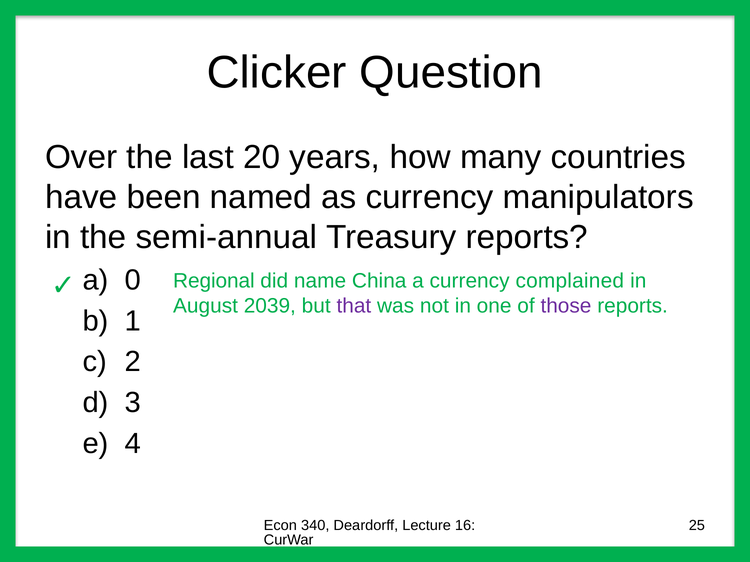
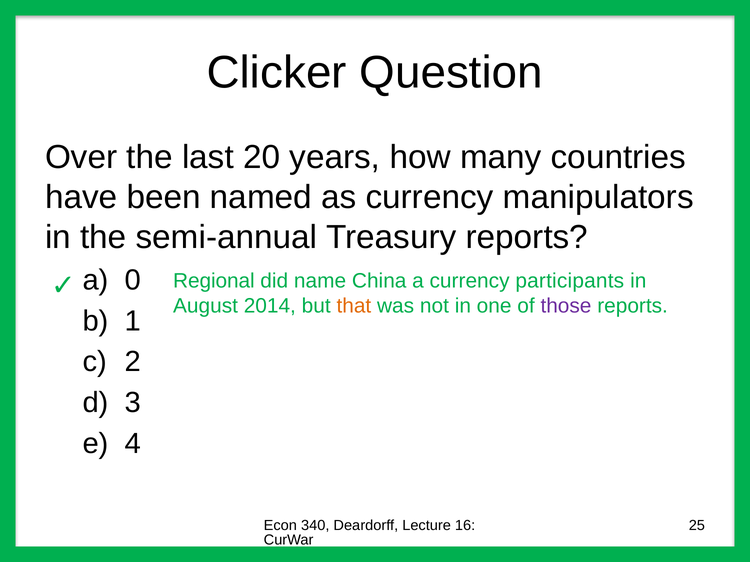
complained: complained -> participants (570, 281)
2039: 2039 -> 2014 (270, 306)
that colour: purple -> orange (354, 306)
